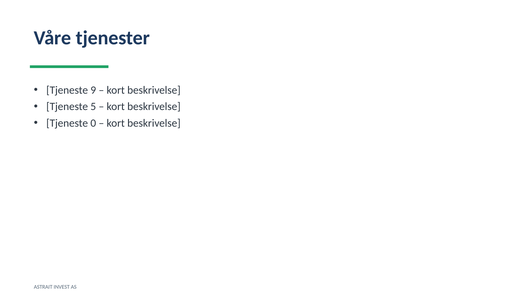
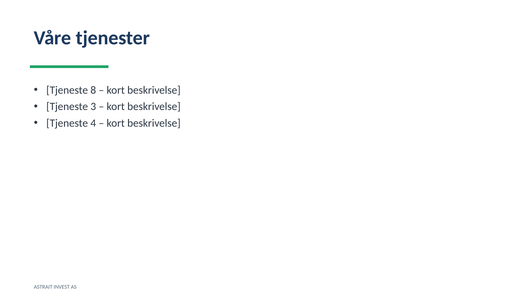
9: 9 -> 8 (93, 90)
5: 5 -> 3 (93, 107)
0: 0 -> 4 (93, 123)
